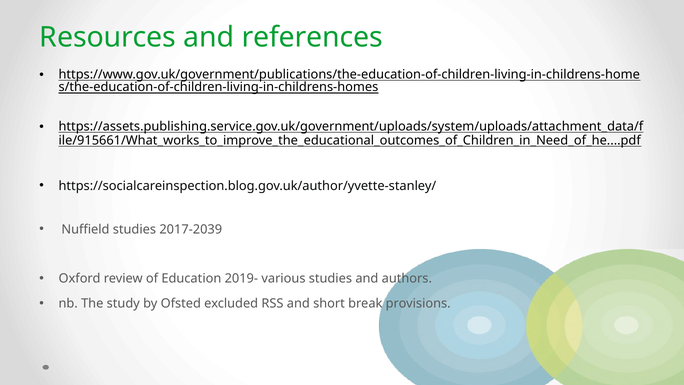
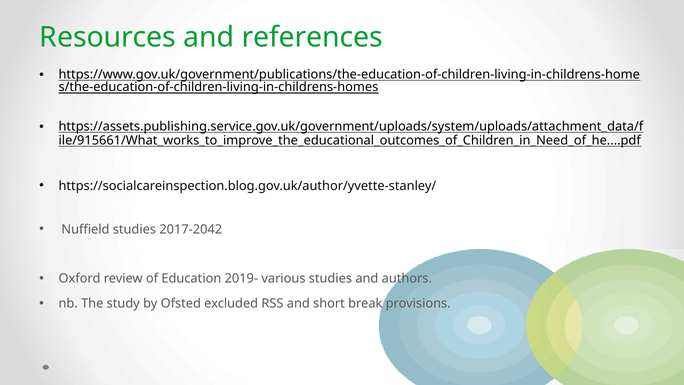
2017-2039: 2017-2039 -> 2017-2042 (191, 229)
